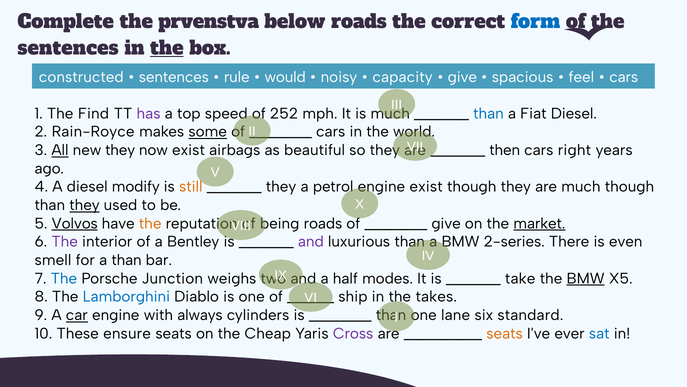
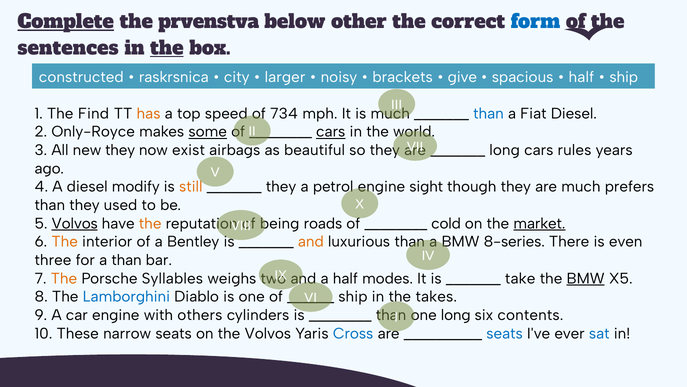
Complete underline: none -> present (66, 22)
below roads: roads -> other (359, 22)
sentences: sentences -> raskrsnica (174, 77)
rule: rule -> city (237, 77)
would: would -> larger (285, 77)
capacity: capacity -> brackets (403, 77)
feel: feel -> half (581, 77)
cars: cars -> ship (624, 77)
has colour: purple -> orange (149, 113)
252: 252 -> 734 (284, 113)
Rain-Royce: Rain-Royce -> Only-Royce (93, 132)
cars underline: none -> present (331, 132)
All underline: present -> none (60, 150)
then: then -> long (505, 150)
right: right -> rules (574, 150)
exist: exist -> sight (426, 187)
much though: though -> prefers (629, 187)
they underline: present -> none (84, 205)
give: give -> cold (446, 223)
The colour: purple -> orange (65, 242)
and colour: purple -> orange (311, 242)
2-series: 2-series -> 8-series (514, 242)
smell: smell -> three (53, 260)
The colour: blue -> orange (64, 278)
Junction: Junction -> Syllables (172, 278)
car underline: present -> none (77, 315)
always: always -> others (200, 315)
lane: lane -> long (456, 315)
standard: standard -> contents (530, 315)
ensure: ensure -> narrow (127, 333)
the Cheap: Cheap -> Volvos (268, 333)
Cross colour: purple -> blue (353, 333)
seats colour: orange -> blue (505, 333)
